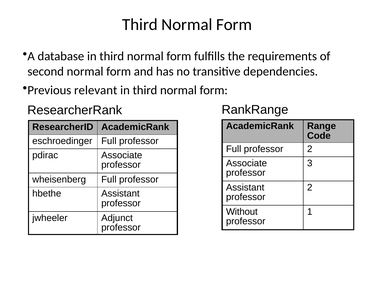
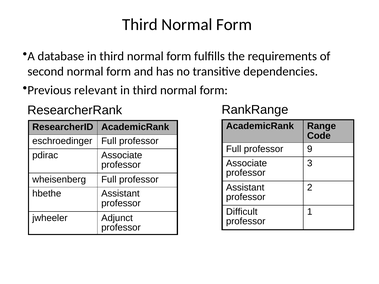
Full professor 2: 2 -> 9 (310, 149)
Without: Without -> Difficult (242, 212)
